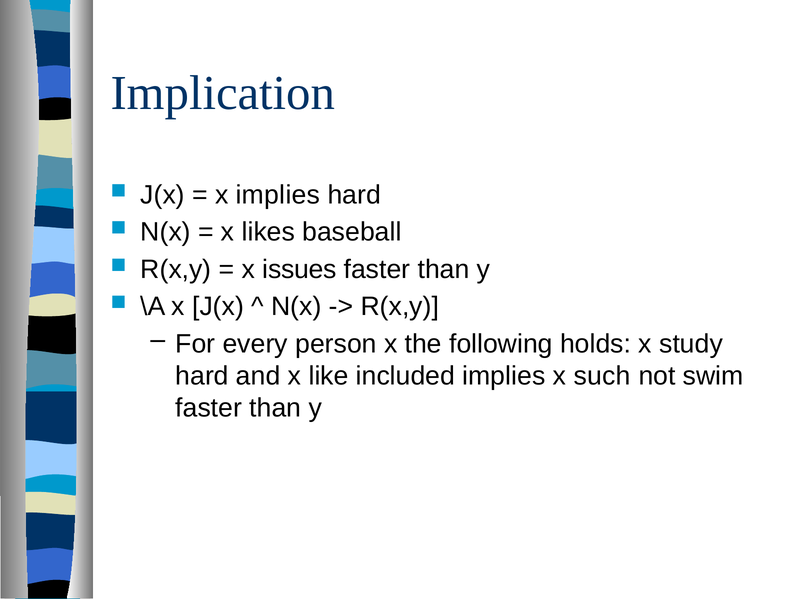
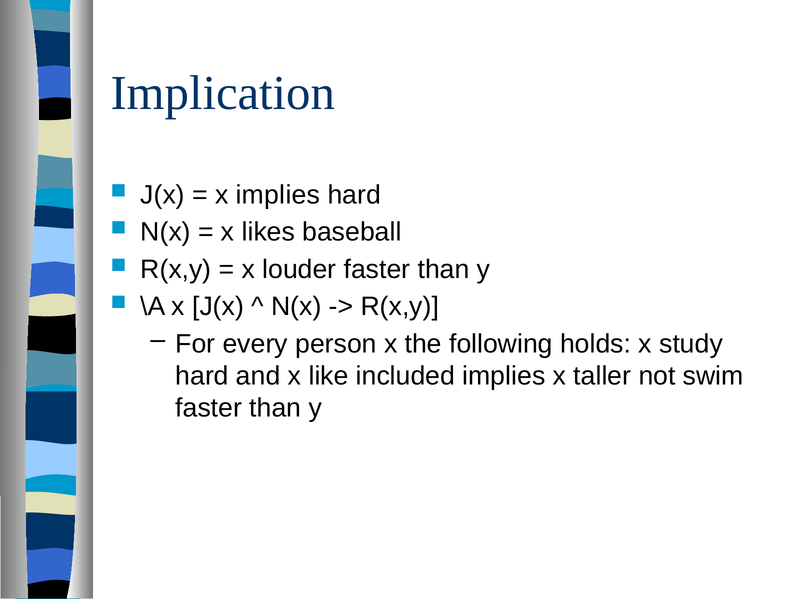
issues: issues -> louder (299, 270)
such: such -> taller (602, 376)
